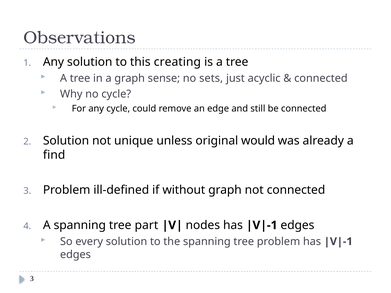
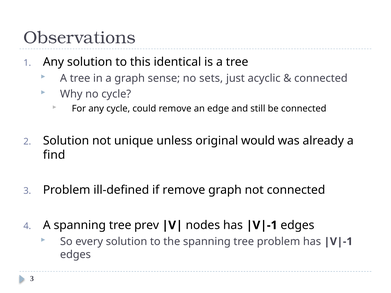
creating: creating -> identical (177, 62)
if without: without -> remove (184, 190)
part: part -> prev (147, 225)
